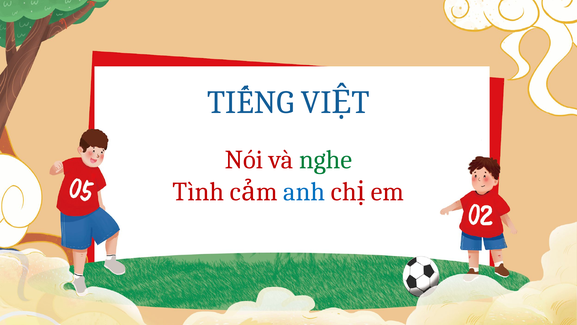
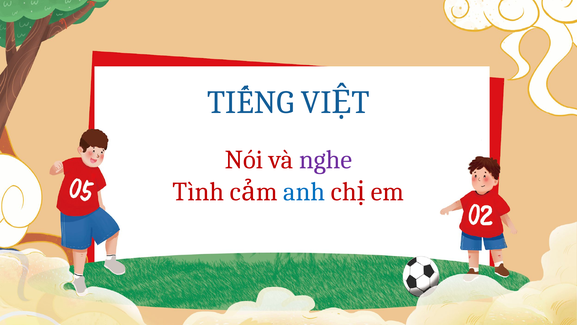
nghe colour: green -> purple (326, 160)
